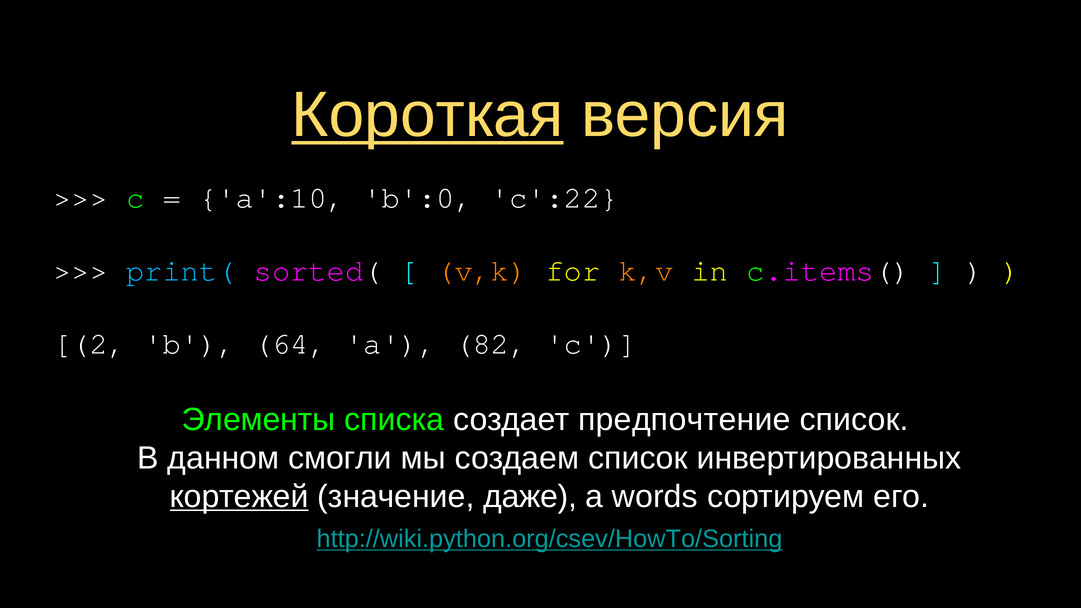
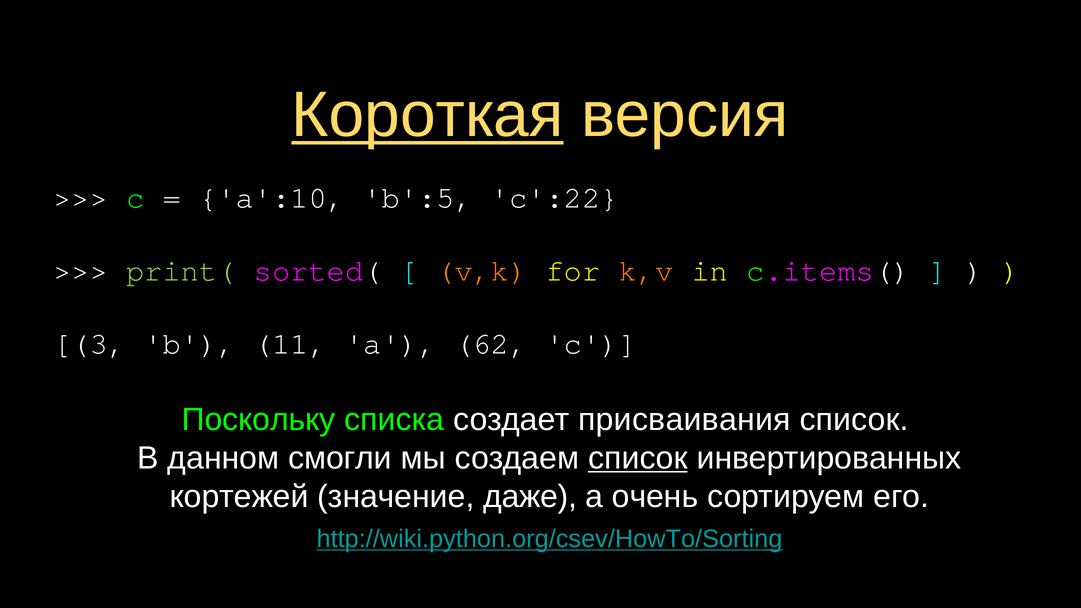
b':0: b':0 -> b':5 (418, 198)
print( colour: light blue -> light green (181, 271)
2: 2 -> 3 (90, 344)
64: 64 -> 11 (290, 344)
82: 82 -> 62 (491, 344)
Элементы: Элементы -> Поскольку (258, 419)
предпочтение: предпочтение -> присваивания (684, 419)
список underline: none -> present (638, 458)
кортежей underline: present -> none (239, 496)
words: words -> очень (655, 496)
